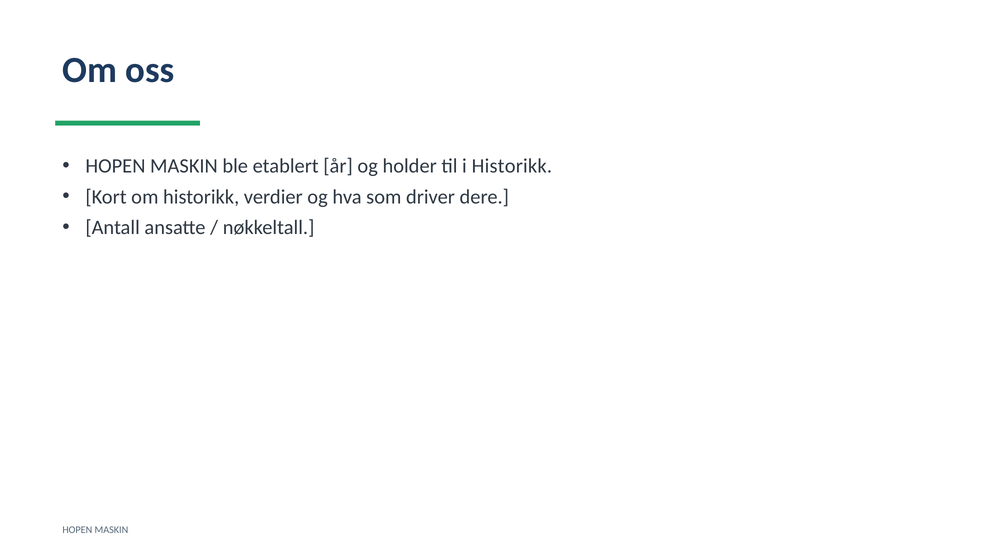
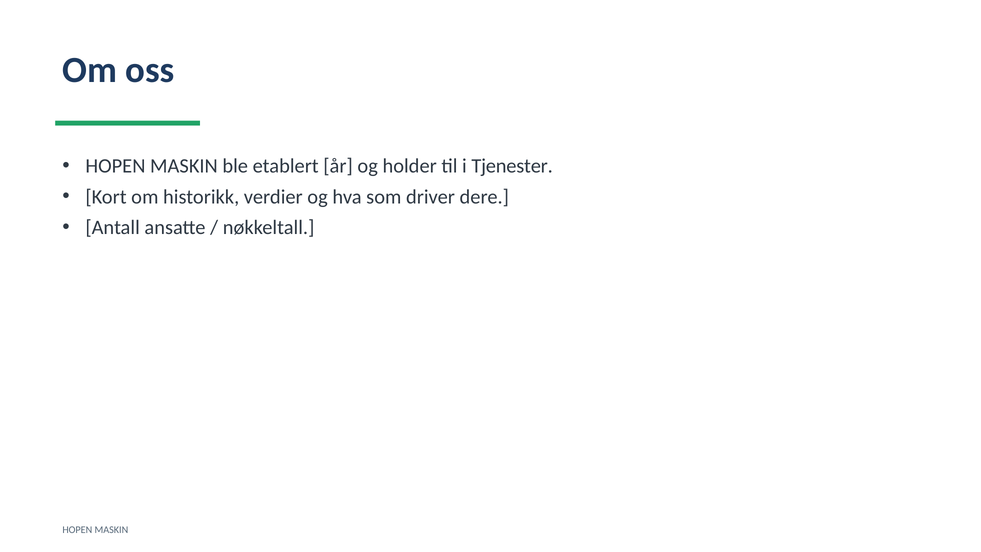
i Historikk: Historikk -> Tjenester (512, 166)
